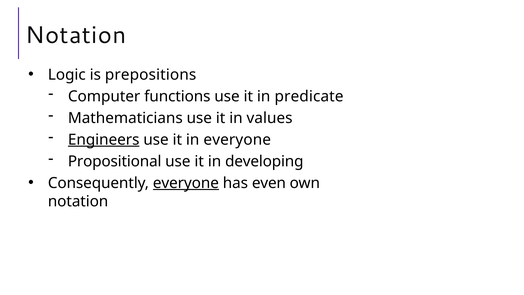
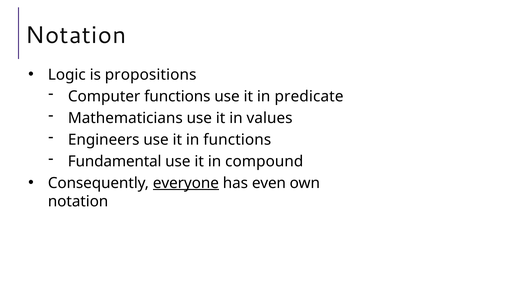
prepositions: prepositions -> propositions (151, 75)
Engineers underline: present -> none (104, 140)
in everyone: everyone -> functions (237, 140)
Propositional: Propositional -> Fundamental (115, 161)
developing: developing -> compound (264, 161)
